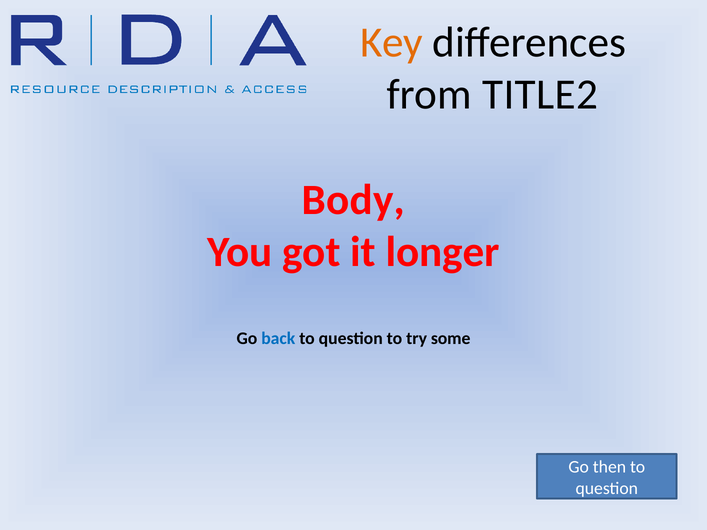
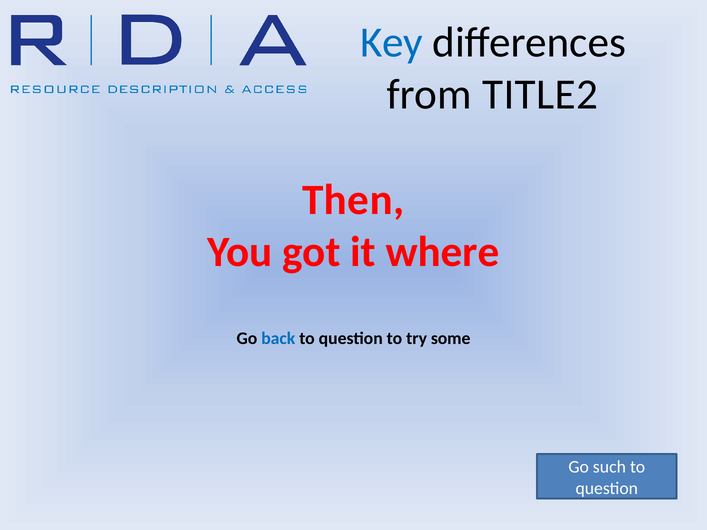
Key colour: orange -> blue (392, 43)
Body: Body -> Then (353, 200)
longer: longer -> where (443, 252)
then: then -> such (609, 467)
